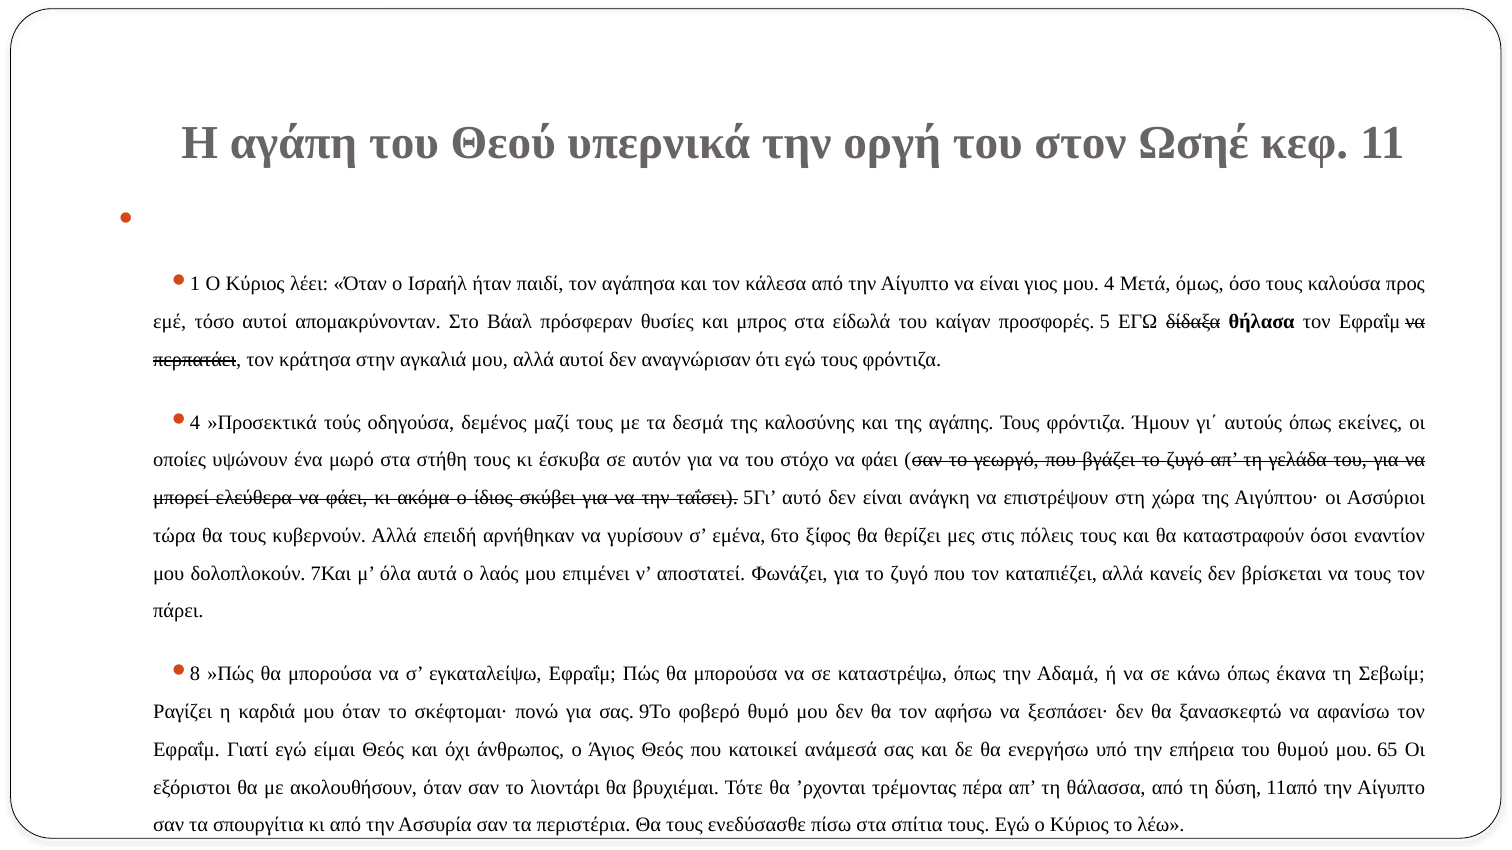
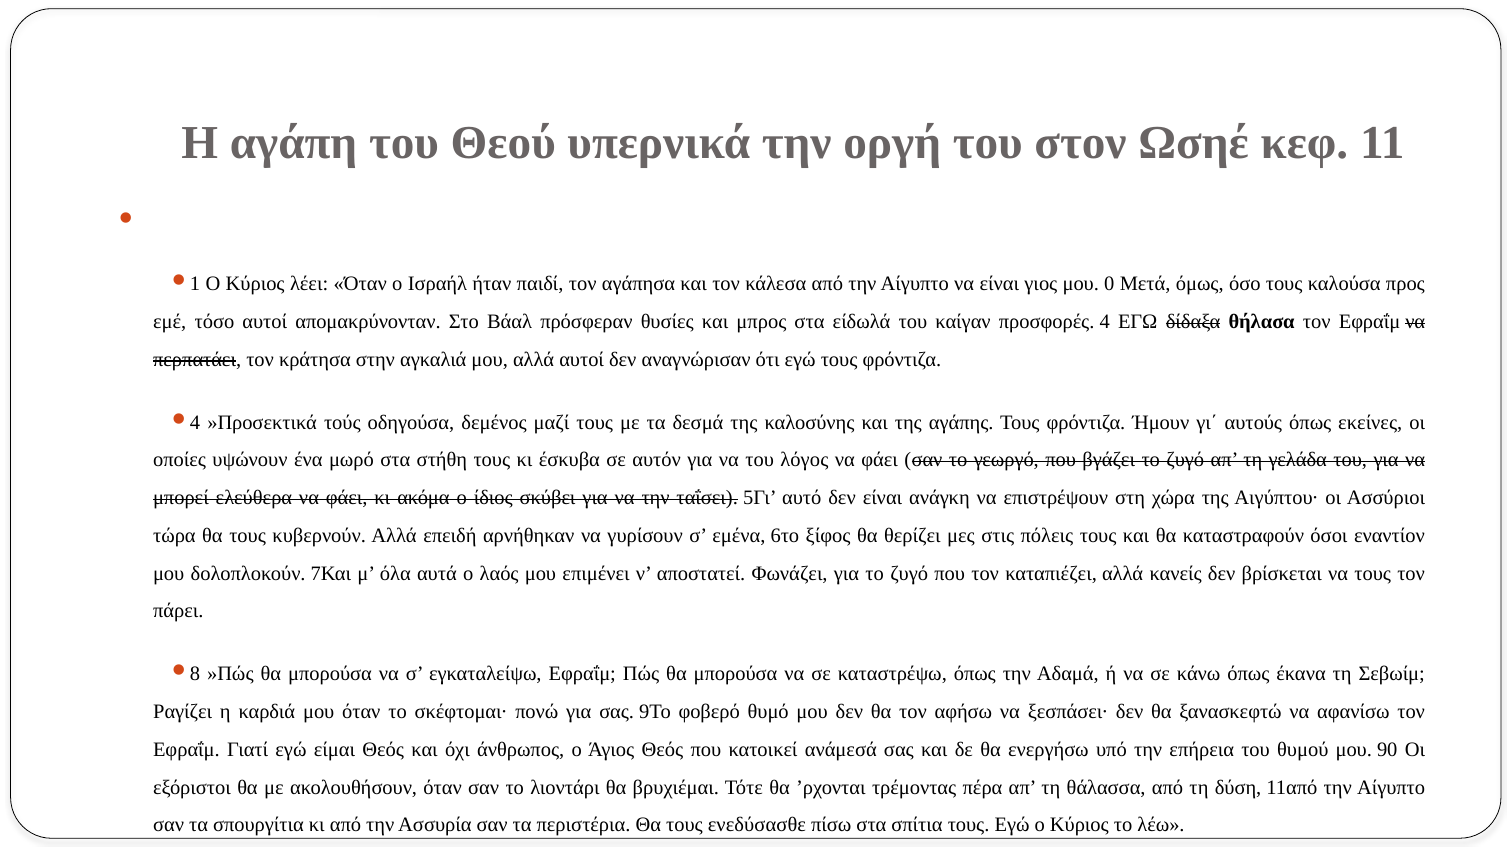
4: 4 -> 0 (1109, 284)
5: 5 -> 4 (1105, 322)
στόχο: στόχο -> λόγος (804, 460)
65: 65 -> 90 (1387, 750)
